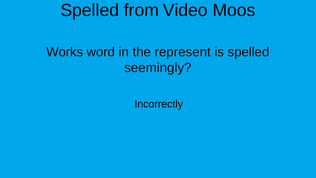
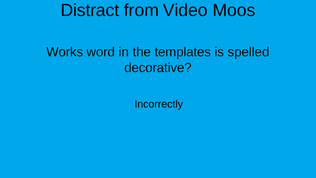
Spelled: Spelled -> Distract (90, 10)
represent: represent -> templates (183, 52)
seemingly: seemingly -> decorative (158, 68)
